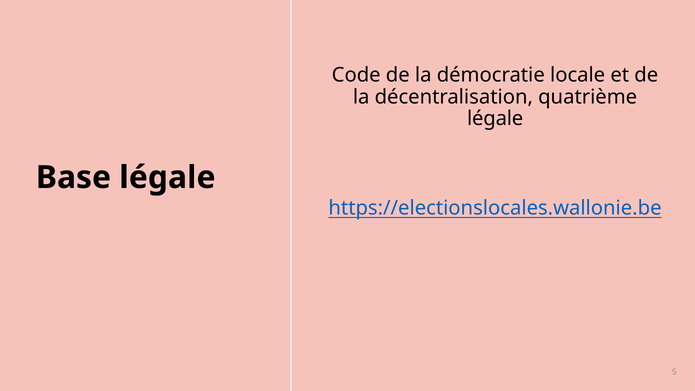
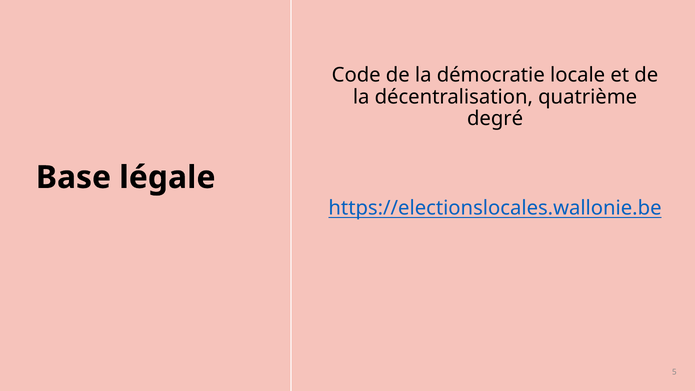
légale: légale -> degré (495, 119)
